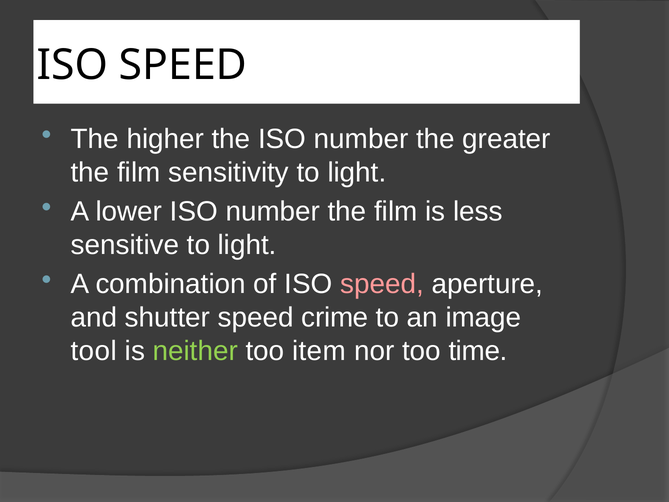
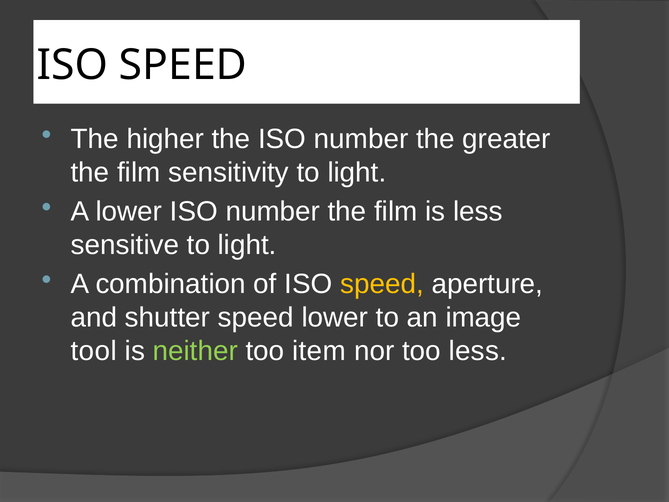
speed colour: pink -> yellow (382, 284)
speed crime: crime -> lower (335, 317)
too time: time -> less (478, 351)
